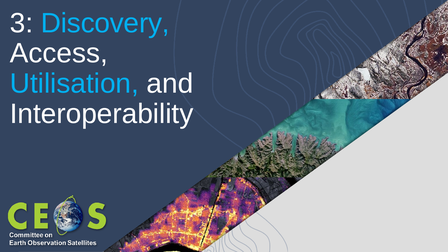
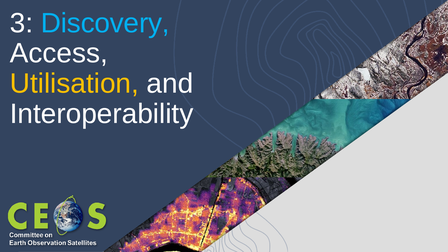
Utilisation colour: light blue -> yellow (74, 84)
